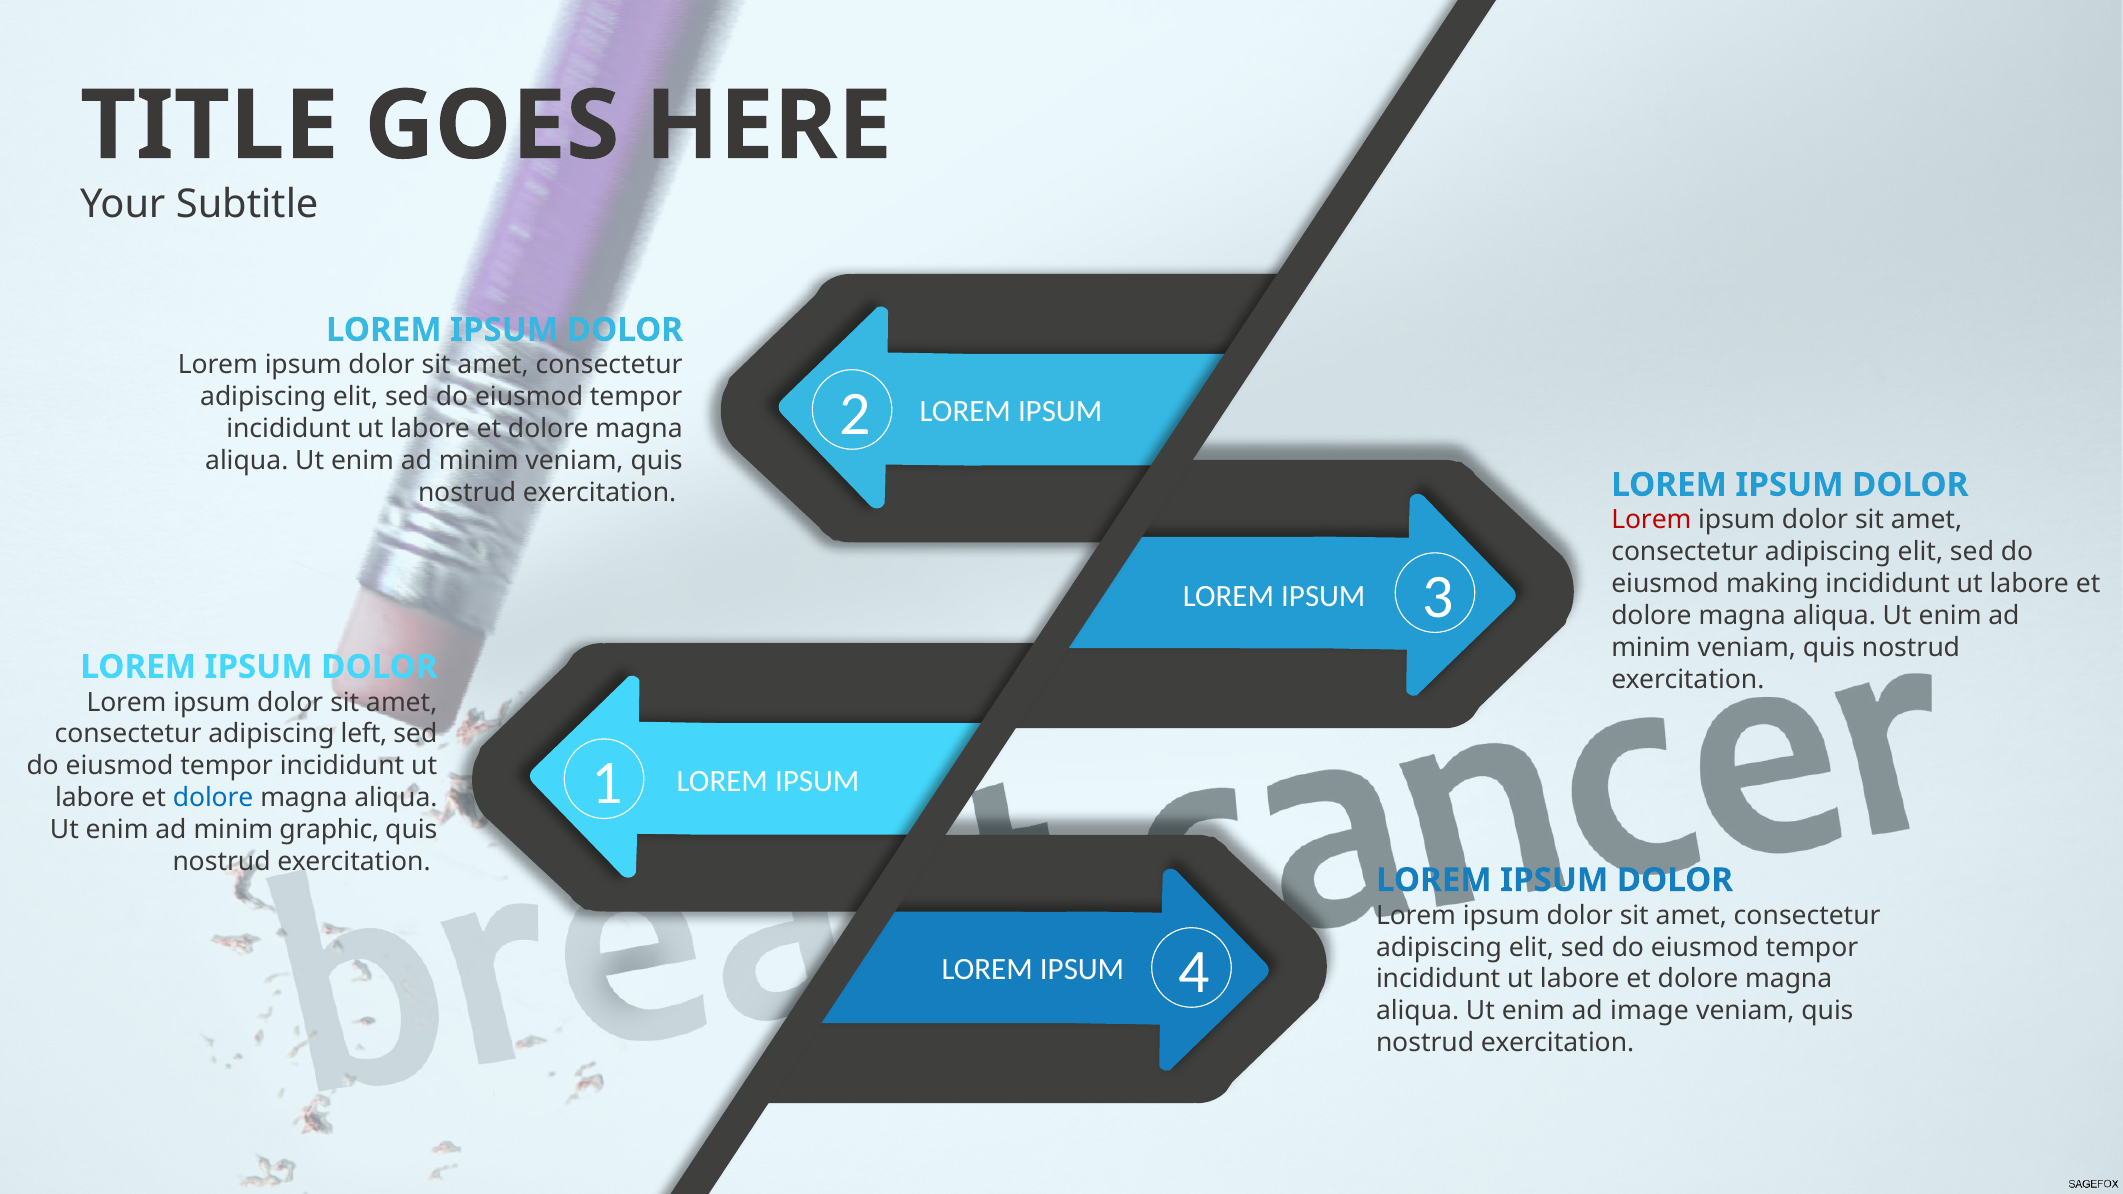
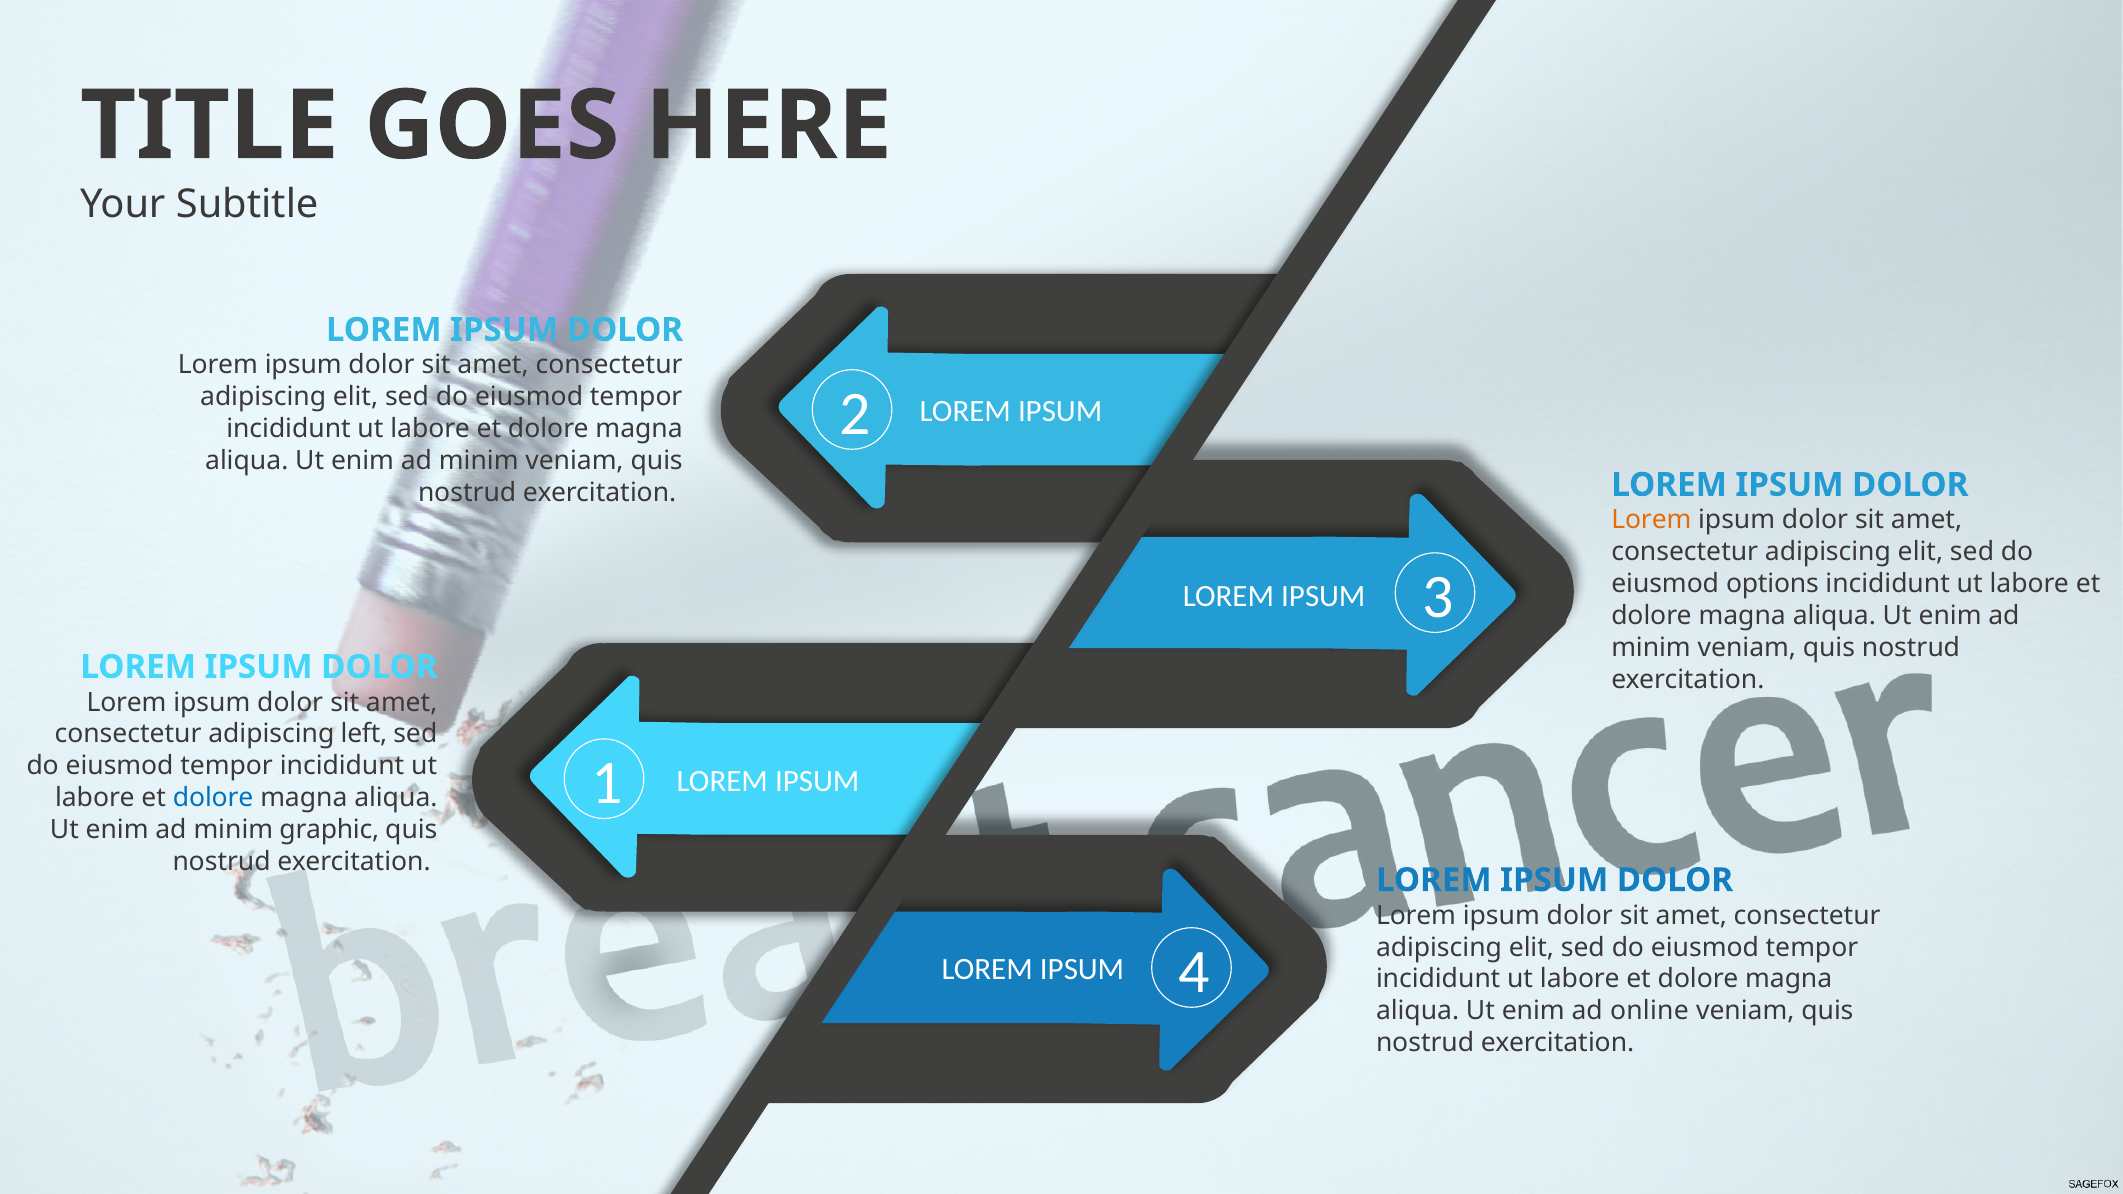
Lorem colour: red -> orange (1651, 520)
making: making -> options (1772, 584)
image: image -> online (1649, 1011)
